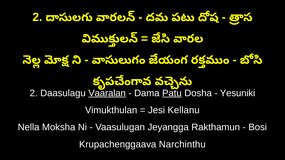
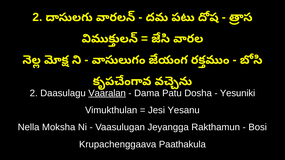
Patu underline: present -> none (172, 93)
Kellanu: Kellanu -> Yesanu (184, 110)
Narchinthu: Narchinthu -> Paathakula (182, 145)
